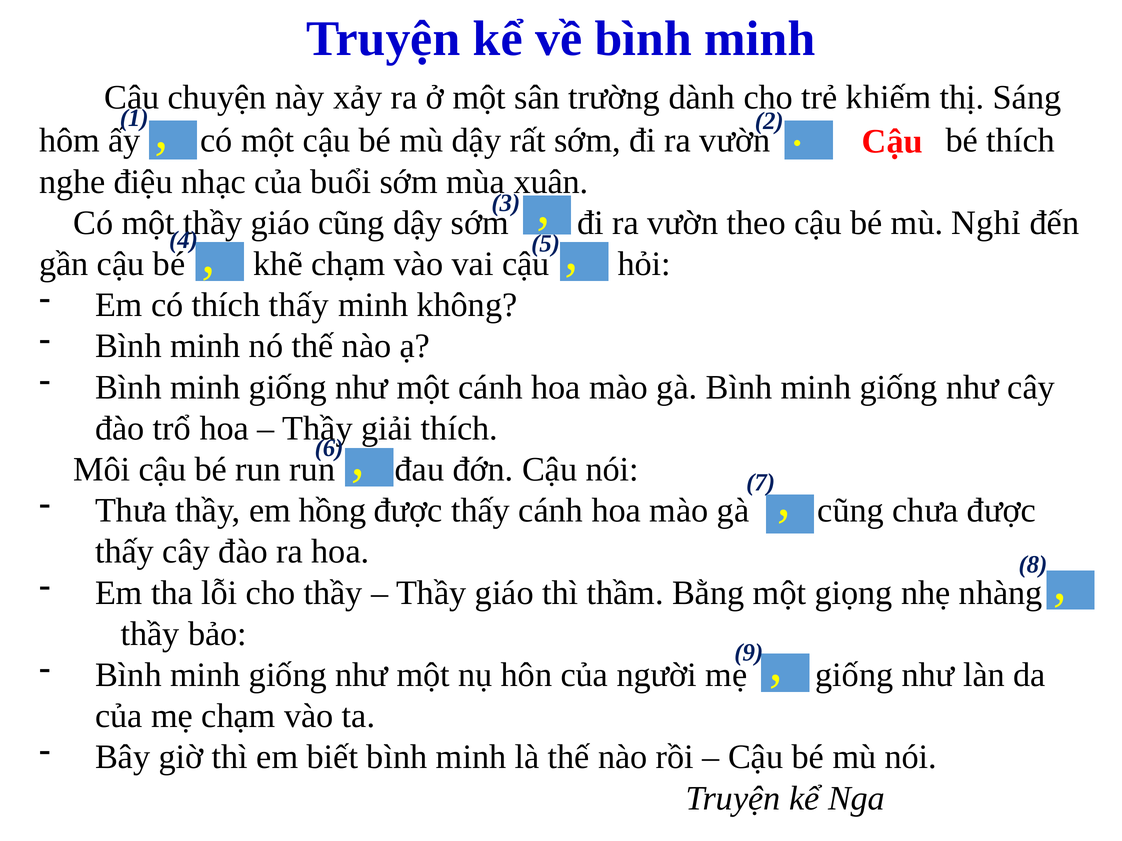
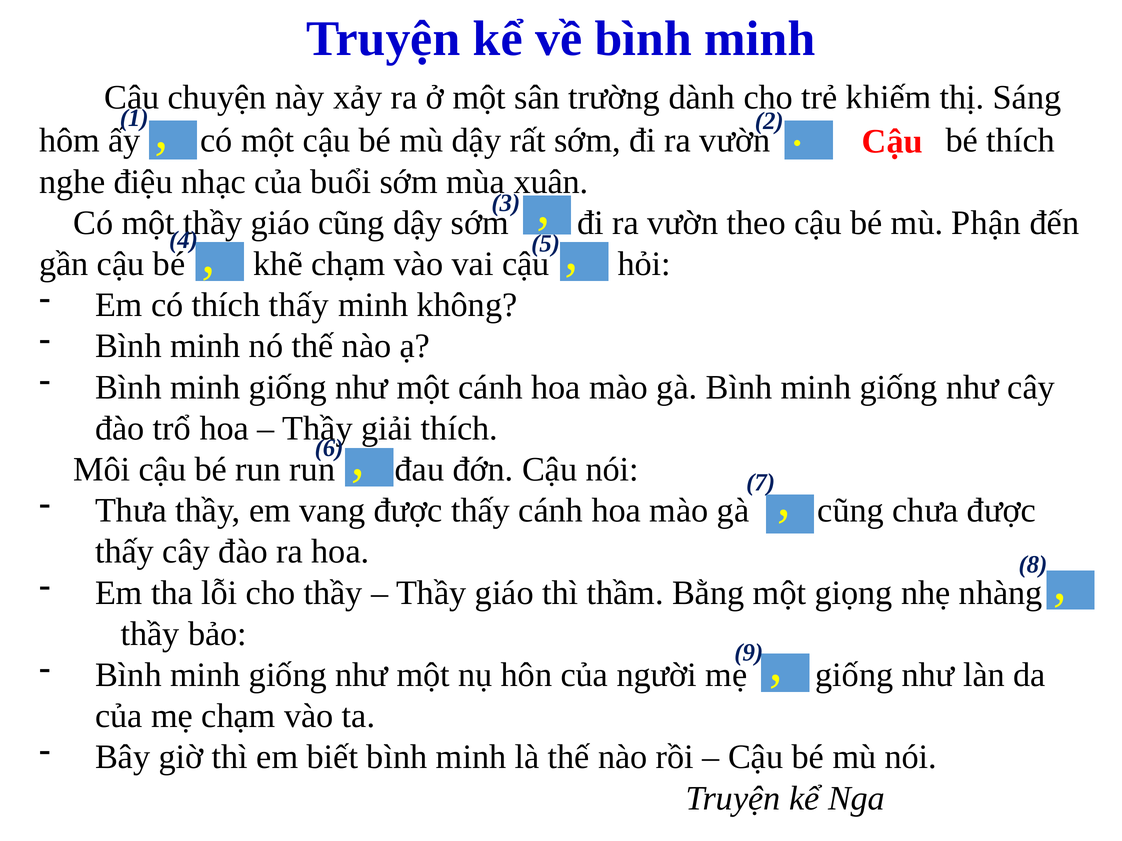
Nghỉ: Nghỉ -> Phận (986, 223)
hồng: hồng -> vang (332, 511)
